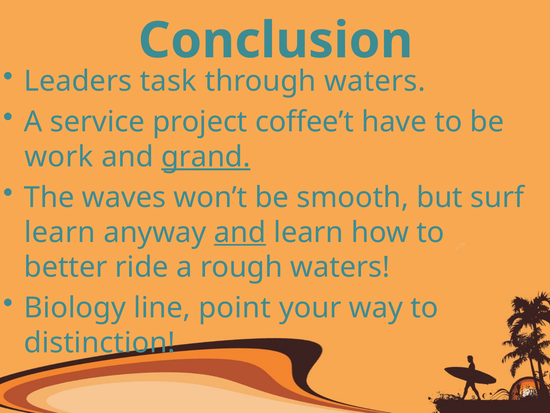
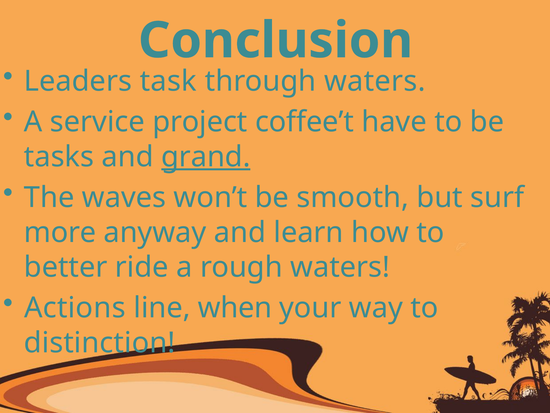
work: work -> tasks (59, 157)
learn: learn -> more (60, 232)
and underline: present -> none (240, 232)
Biology: Biology -> Actions (75, 308)
point: point -> when (235, 308)
